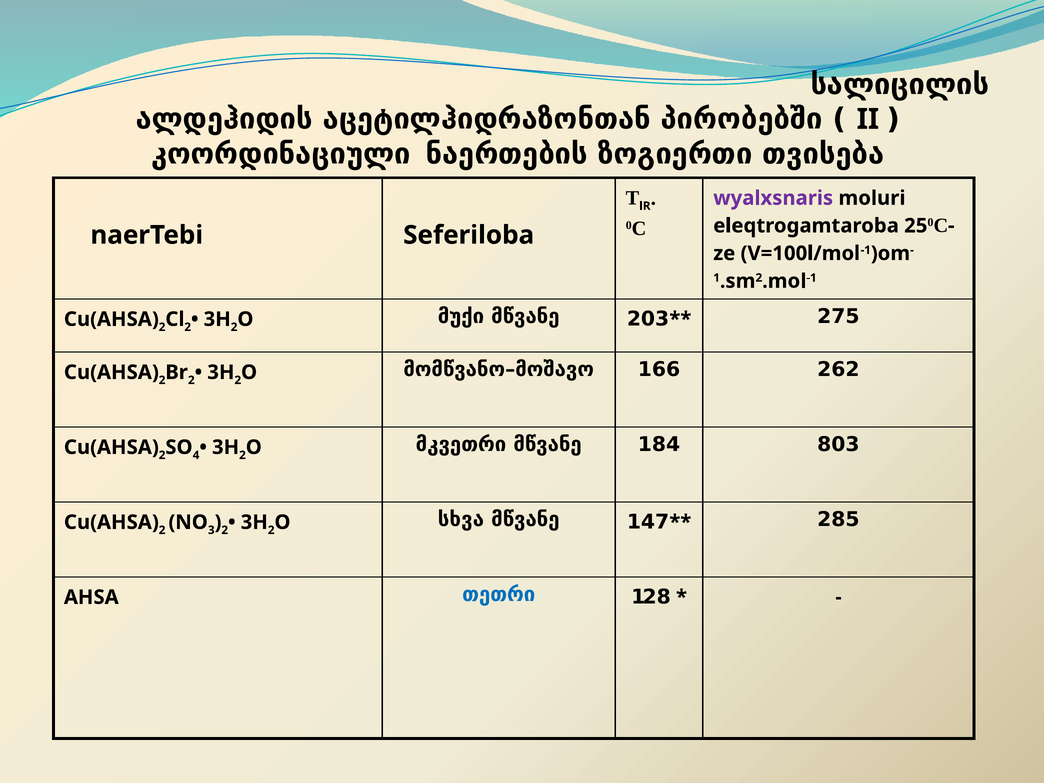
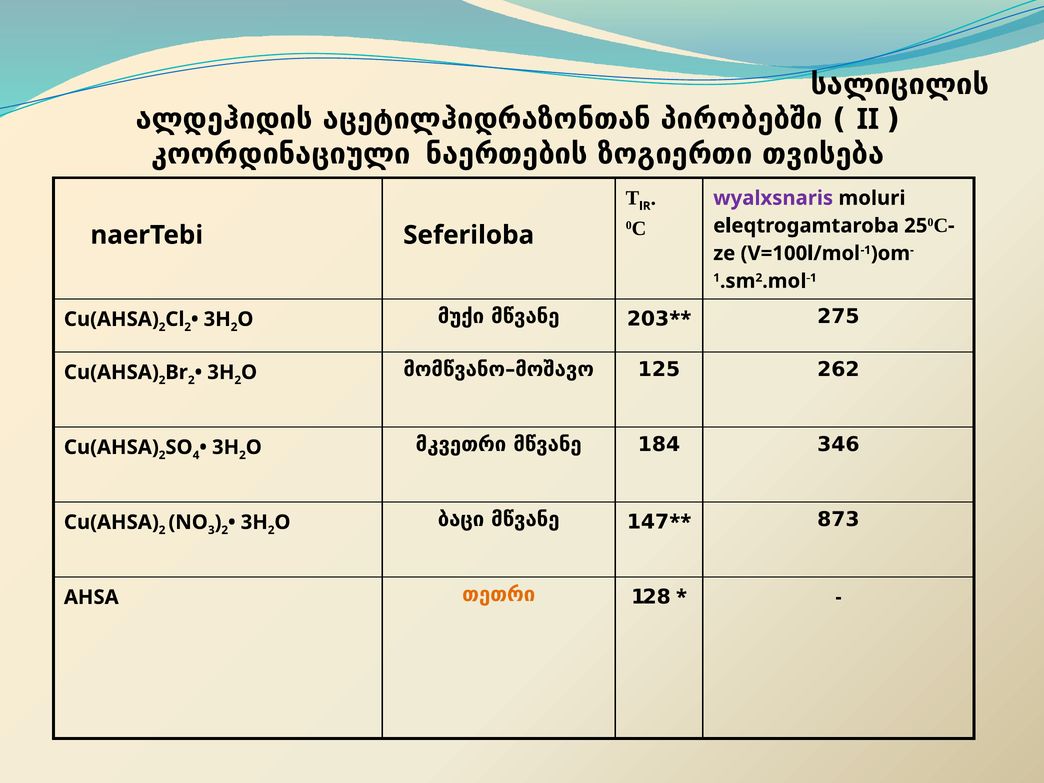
166: 166 -> 125 (659, 370)
803: 803 -> 346 (838, 444)
სხვა: სხვა -> ბაცი (461, 519)
285: 285 -> 873 (838, 519)
თეთრი colour: blue -> orange (499, 594)
